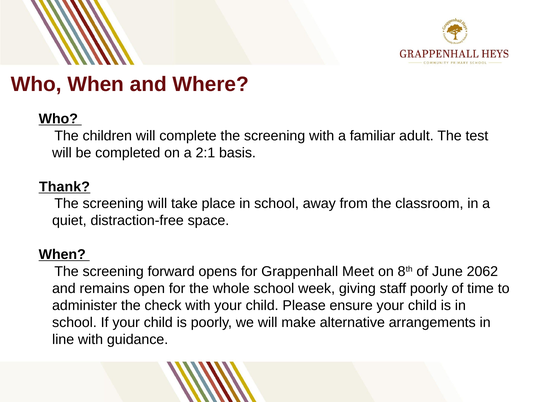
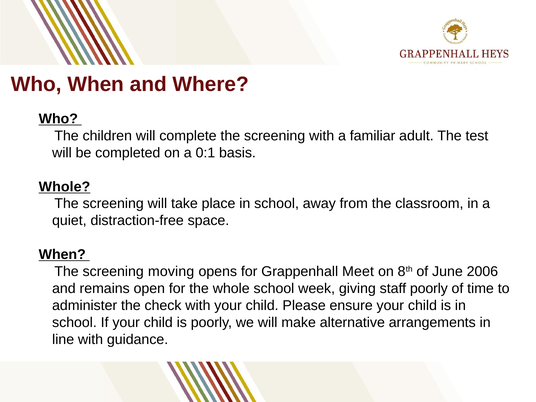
2:1: 2:1 -> 0:1 (205, 153)
Thank: Thank -> Whole (65, 187)
forward: forward -> moving (171, 272)
2062: 2062 -> 2006 (482, 272)
